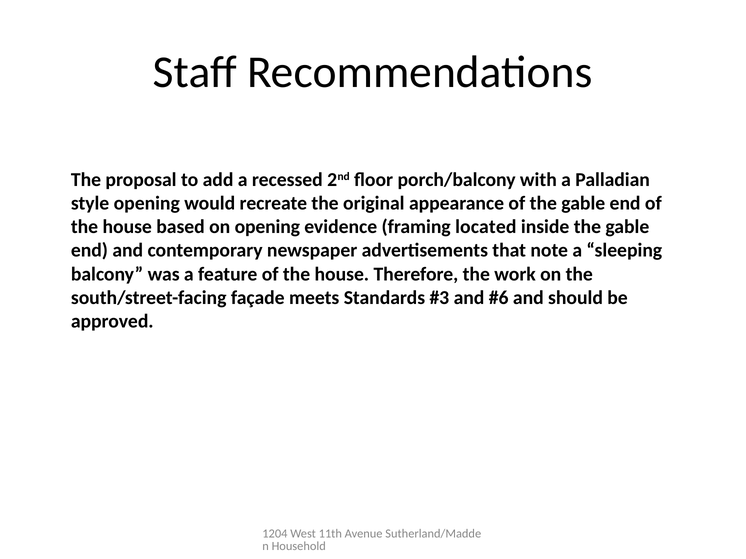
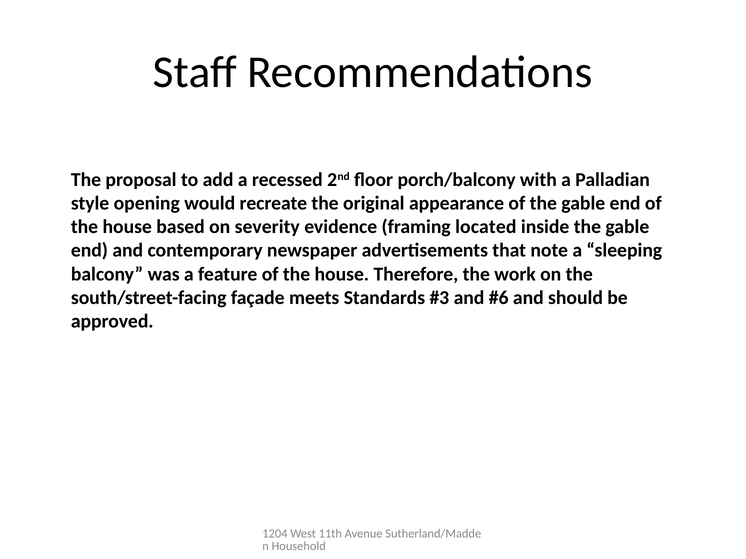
on opening: opening -> severity (267, 227)
